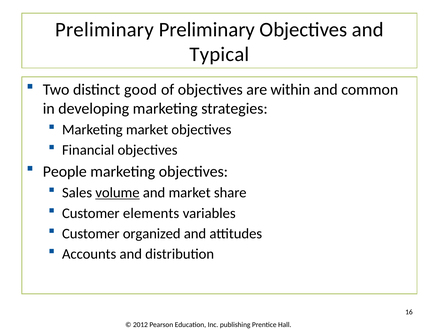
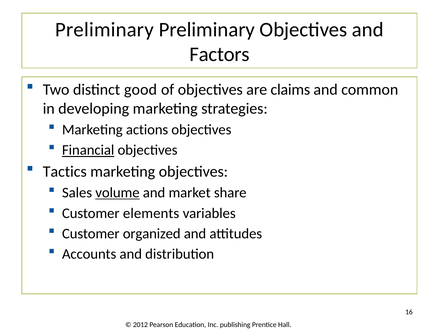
Typical: Typical -> Factors (220, 55)
within: within -> claims (290, 90)
Marketing market: market -> actions (147, 130)
Financial underline: none -> present (88, 150)
People: People -> Tactics (65, 172)
